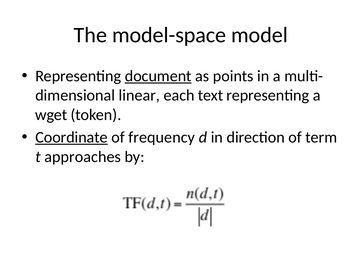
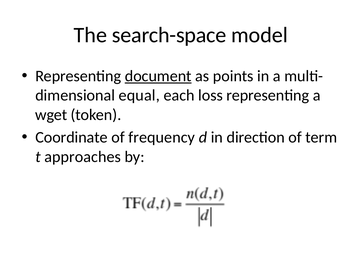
model-space: model-space -> search-space (169, 35)
linear: linear -> equal (139, 95)
text: text -> loss (210, 95)
Coordinate underline: present -> none (71, 137)
